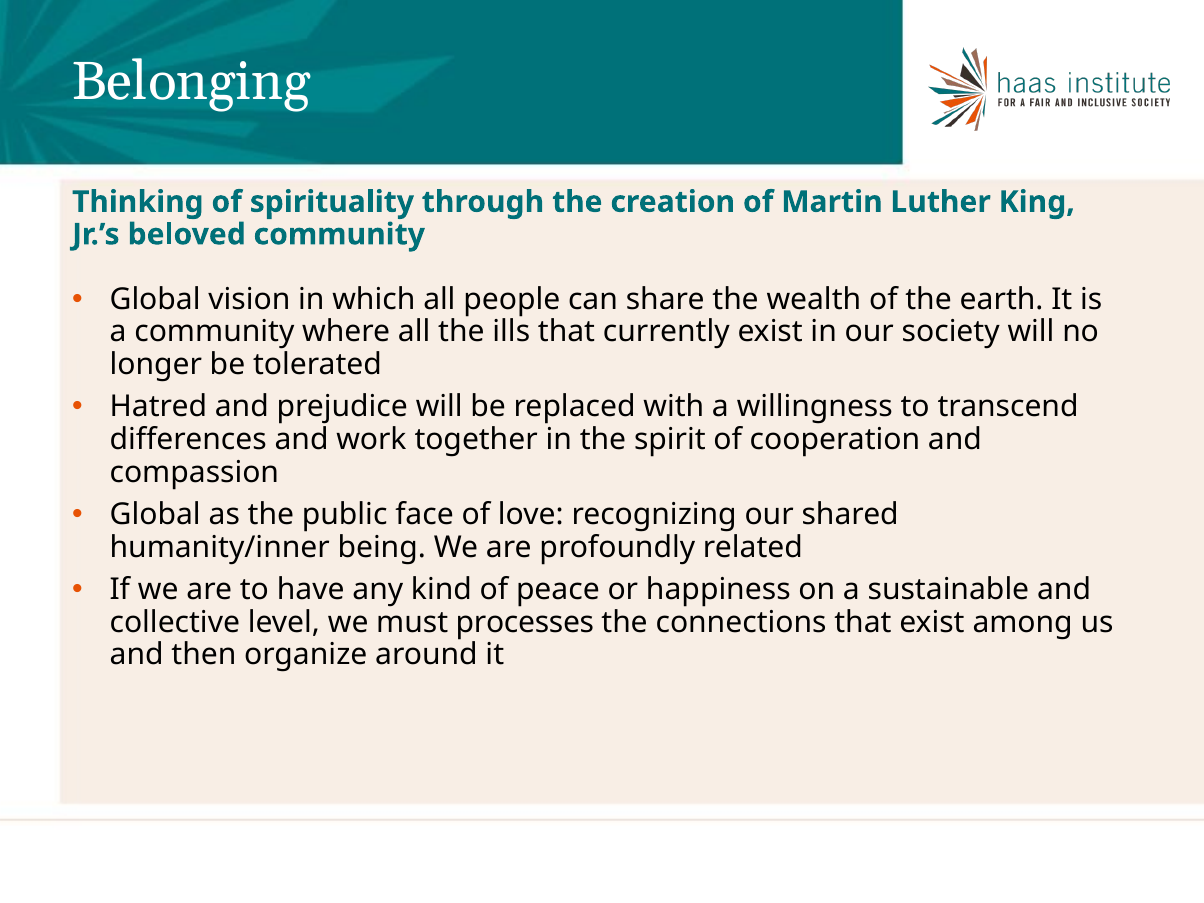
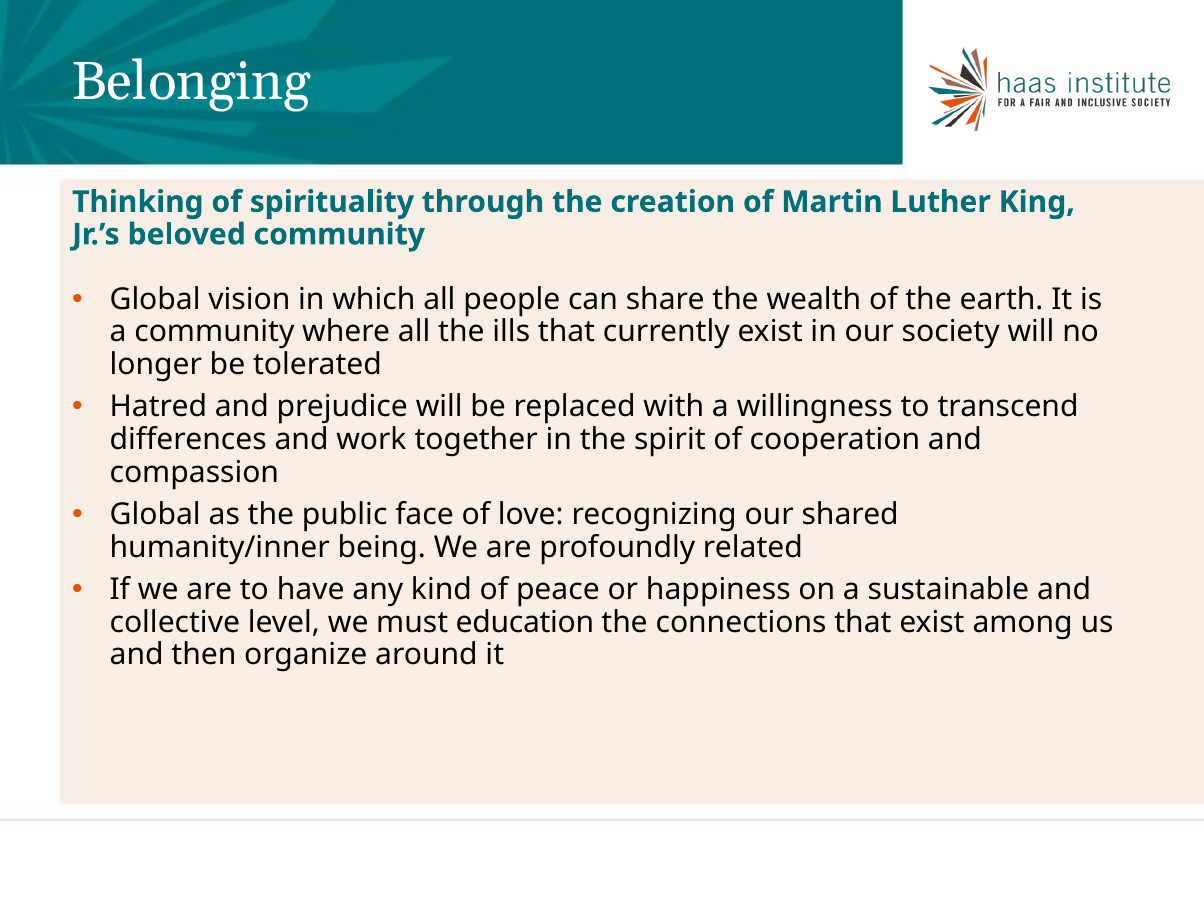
processes: processes -> education (525, 622)
